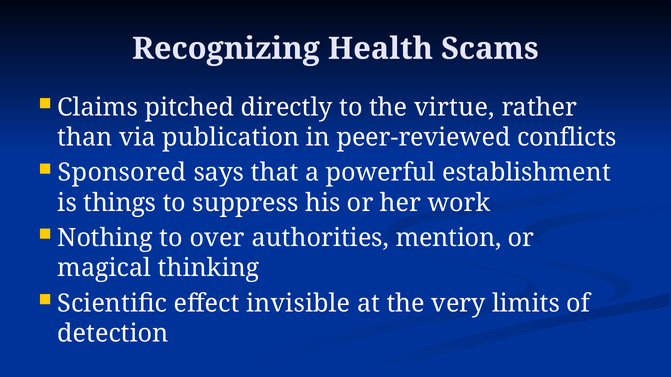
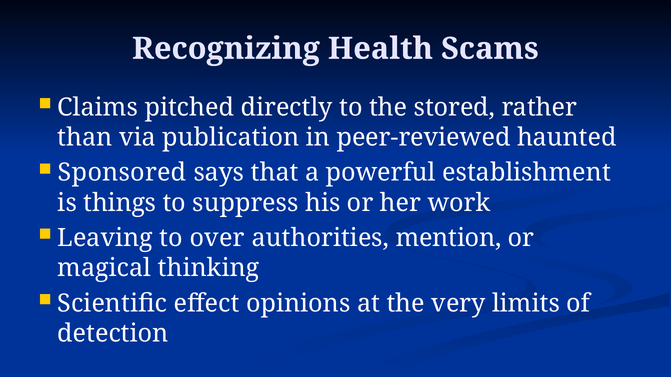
virtue: virtue -> stored (454, 107)
conflicts: conflicts -> haunted (567, 138)
Nothing: Nothing -> Leaving (105, 238)
invisible: invisible -> opinions (298, 304)
